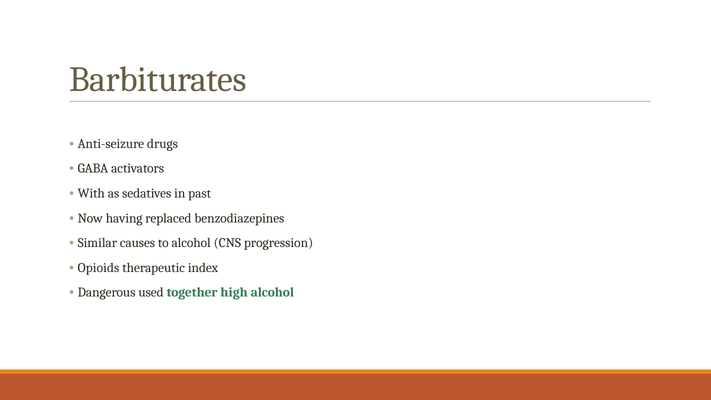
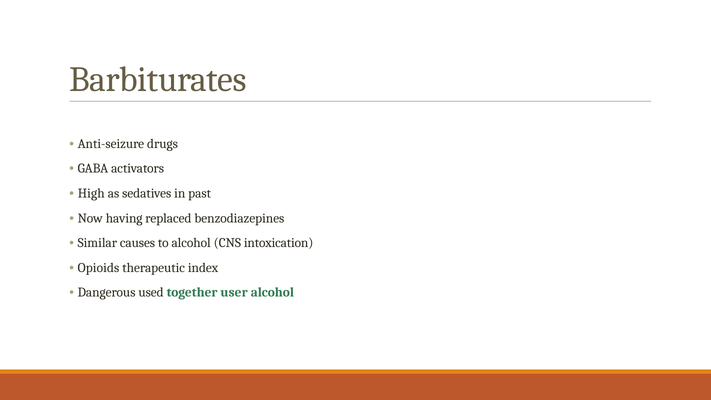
With: With -> High (91, 193)
progression: progression -> intoxication (279, 243)
high: high -> user (234, 292)
